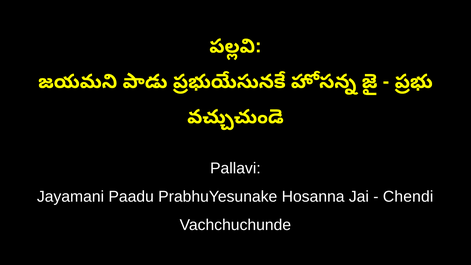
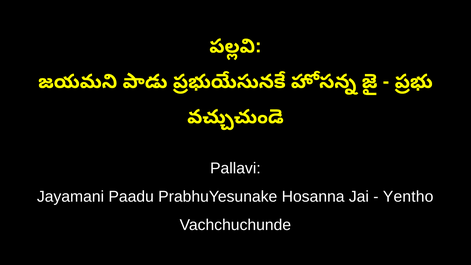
Chendi: Chendi -> Yentho (408, 197)
